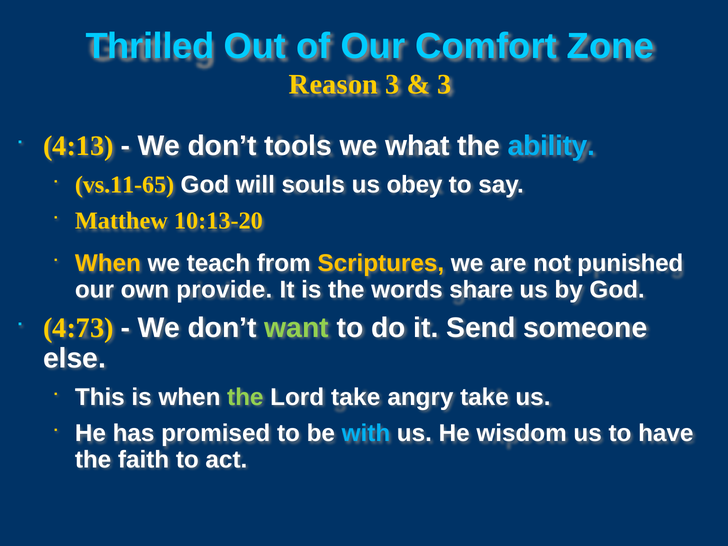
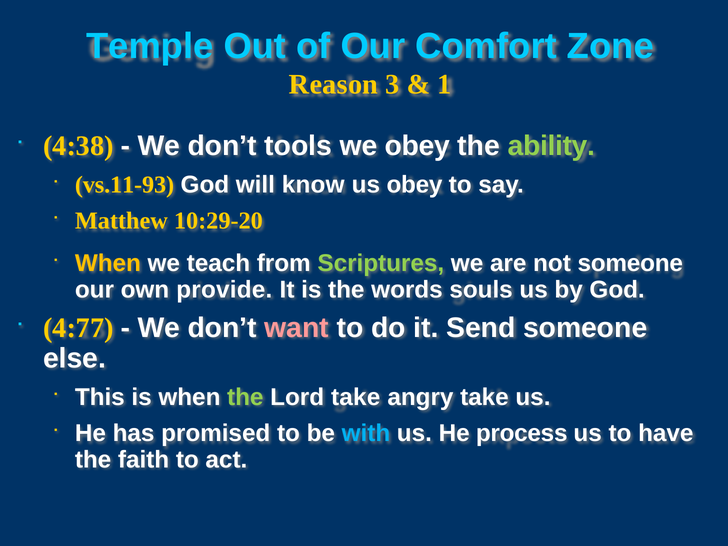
Thrilled: Thrilled -> Temple (150, 46)
3: 3 -> 1 (444, 84)
4:13: 4:13 -> 4:38 (78, 146)
we what: what -> obey (418, 146)
ability colour: light blue -> light green (551, 146)
vs.11-65: vs.11-65 -> vs.11-93 (125, 185)
souls: souls -> know (313, 185)
10:13-20: 10:13-20 -> 10:29-20 (218, 221)
Scriptures colour: yellow -> light green (381, 263)
not punished: punished -> someone (630, 263)
share: share -> souls (481, 290)
4:73: 4:73 -> 4:77 (78, 328)
want colour: light green -> pink (297, 328)
wisdom: wisdom -> process (522, 433)
